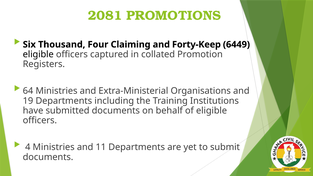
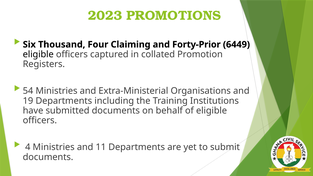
2081: 2081 -> 2023 (105, 16)
Forty-Keep: Forty-Keep -> Forty-Prior (196, 45)
64: 64 -> 54 (28, 91)
